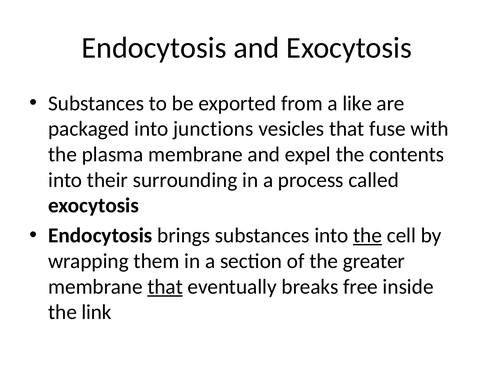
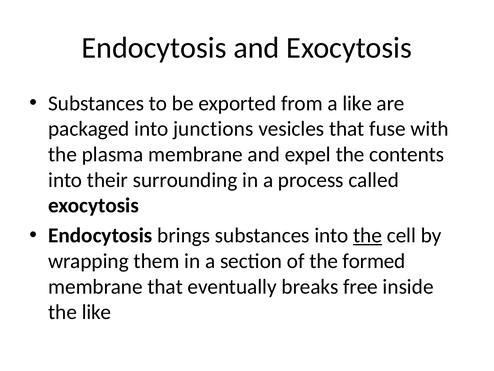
greater: greater -> formed (374, 261)
that underline: present -> none (165, 286)
the link: link -> like (96, 312)
